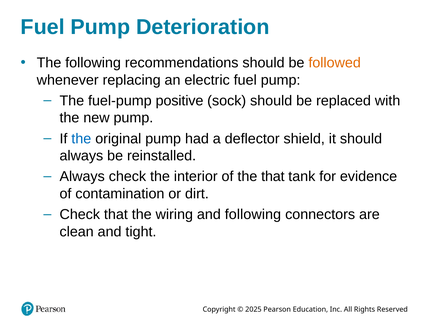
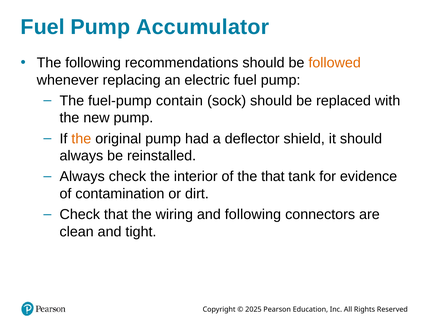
Deterioration: Deterioration -> Accumulator (203, 27)
positive: positive -> contain (179, 101)
the colour: blue -> orange (81, 139)
